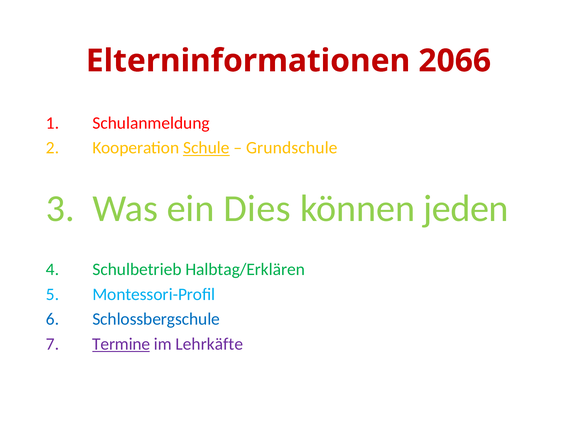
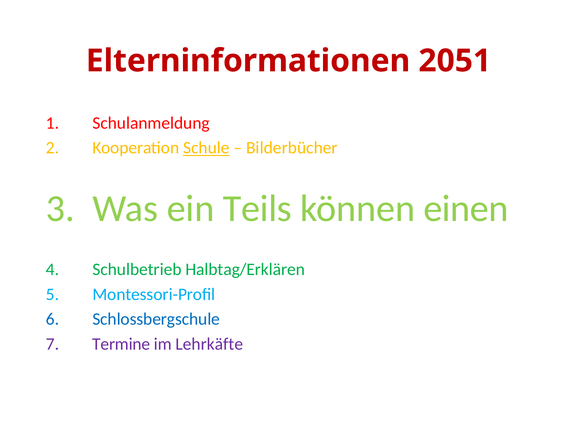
2066: 2066 -> 2051 (455, 61)
Grundschule: Grundschule -> Bilderbücher (292, 148)
Dies: Dies -> Teils (257, 209)
jeden: jeden -> einen (466, 209)
Termine underline: present -> none (121, 344)
